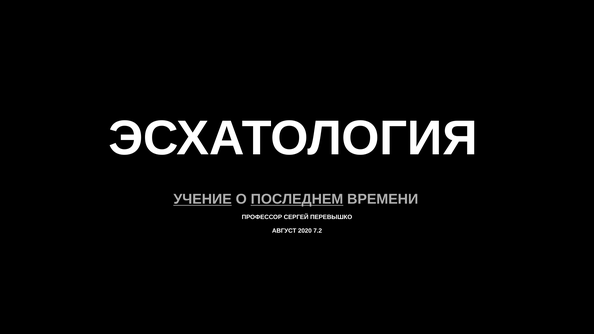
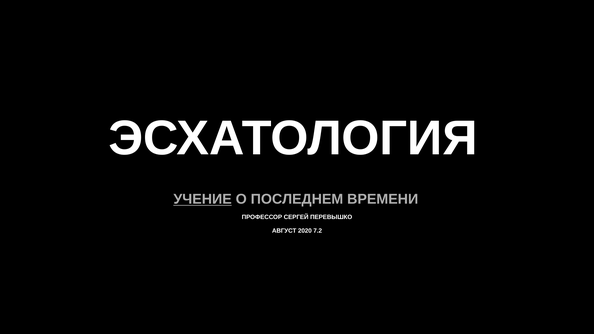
ПОСЛЕДНЕМ underline: present -> none (297, 199)
